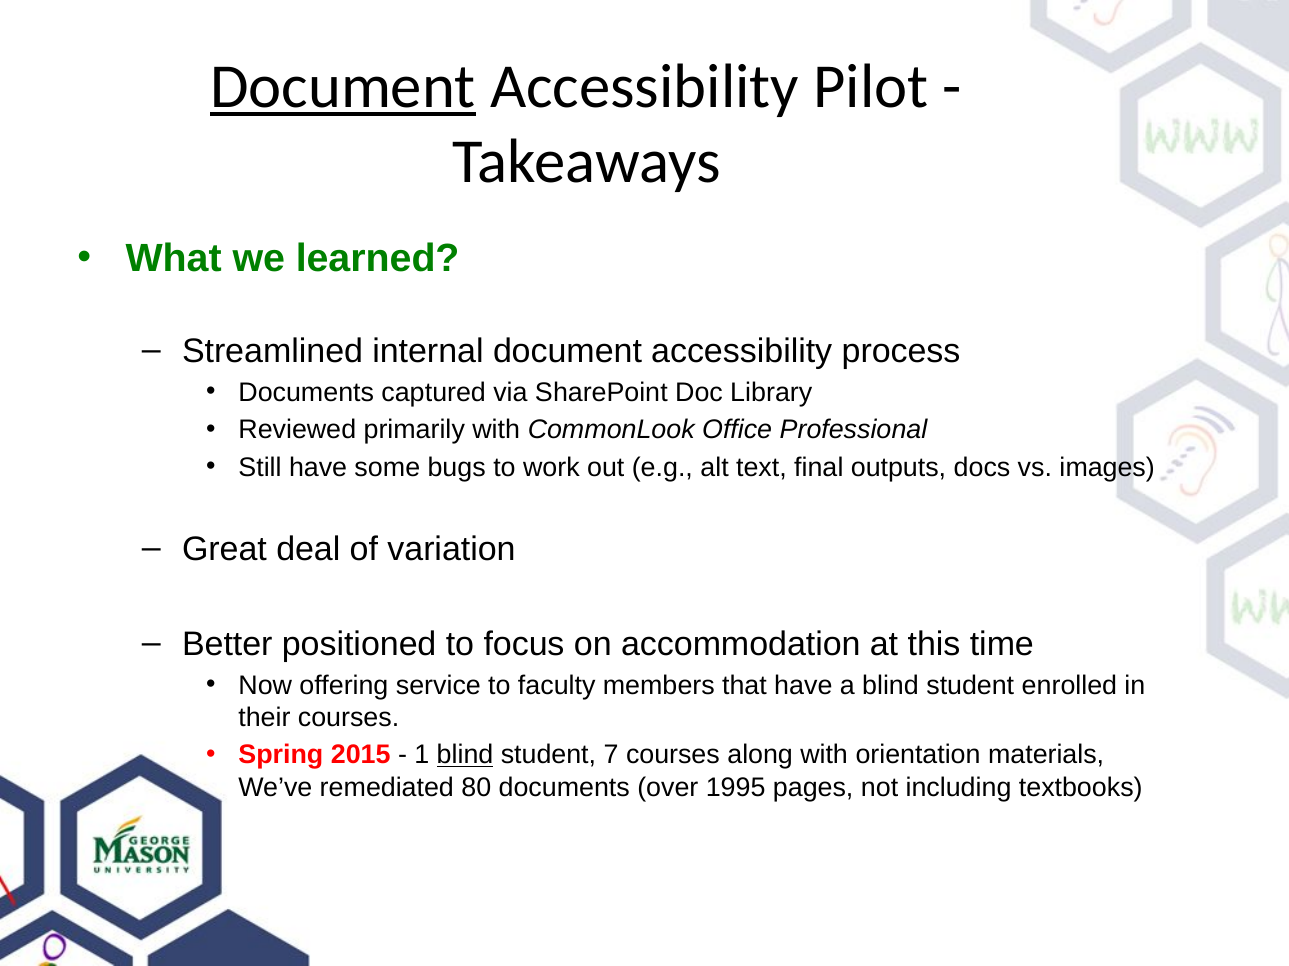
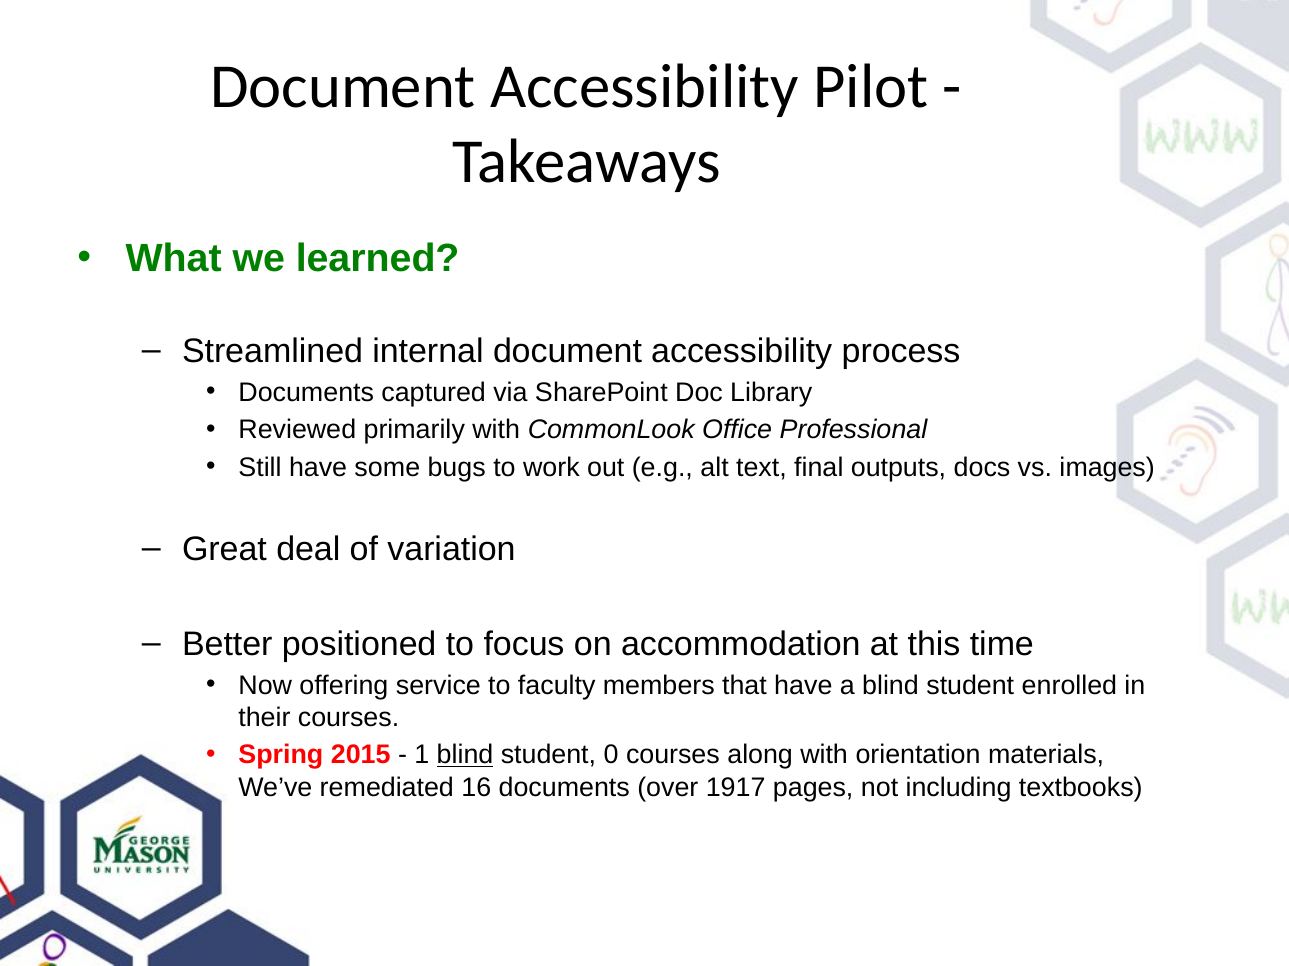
Document underline: present -> none (343, 87)
7: 7 -> 0 (611, 756)
80: 80 -> 16 (476, 788)
1995: 1995 -> 1917 (736, 788)
